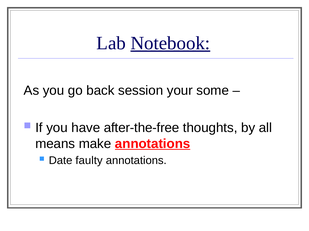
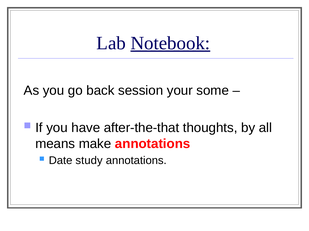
after-the-free: after-the-free -> after-the-that (142, 128)
annotations underline: present -> none (153, 144)
faulty: faulty -> study (89, 161)
